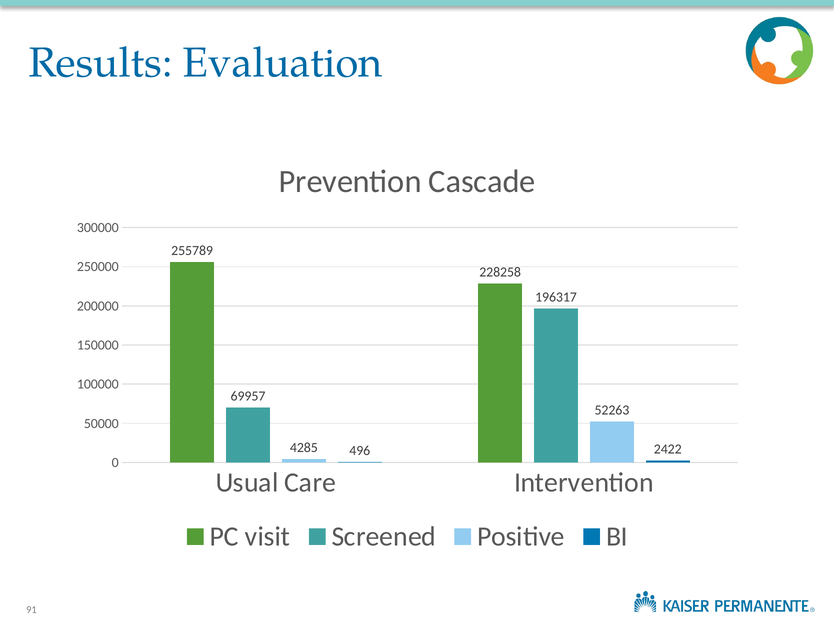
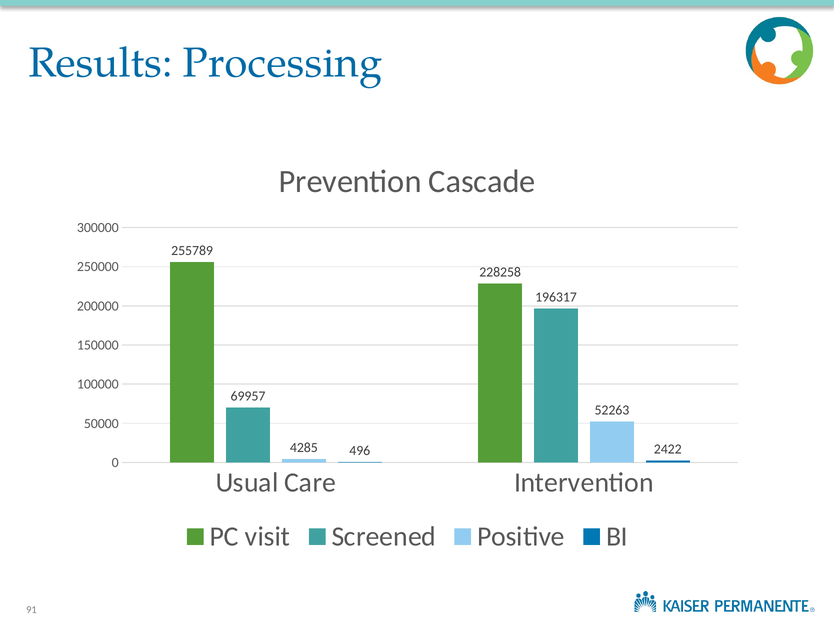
Evaluation: Evaluation -> Processing (283, 63)
